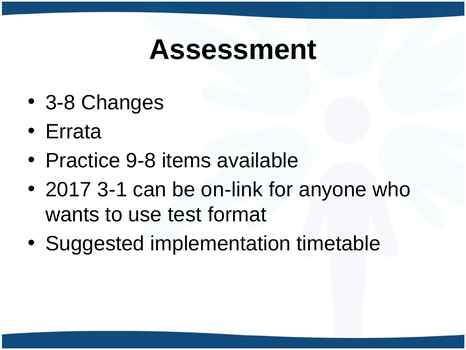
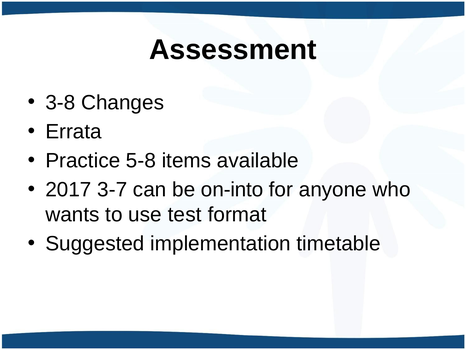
9-8: 9-8 -> 5-8 (141, 160)
3-1: 3-1 -> 3-7 (112, 189)
on-link: on-link -> on-into (232, 189)
